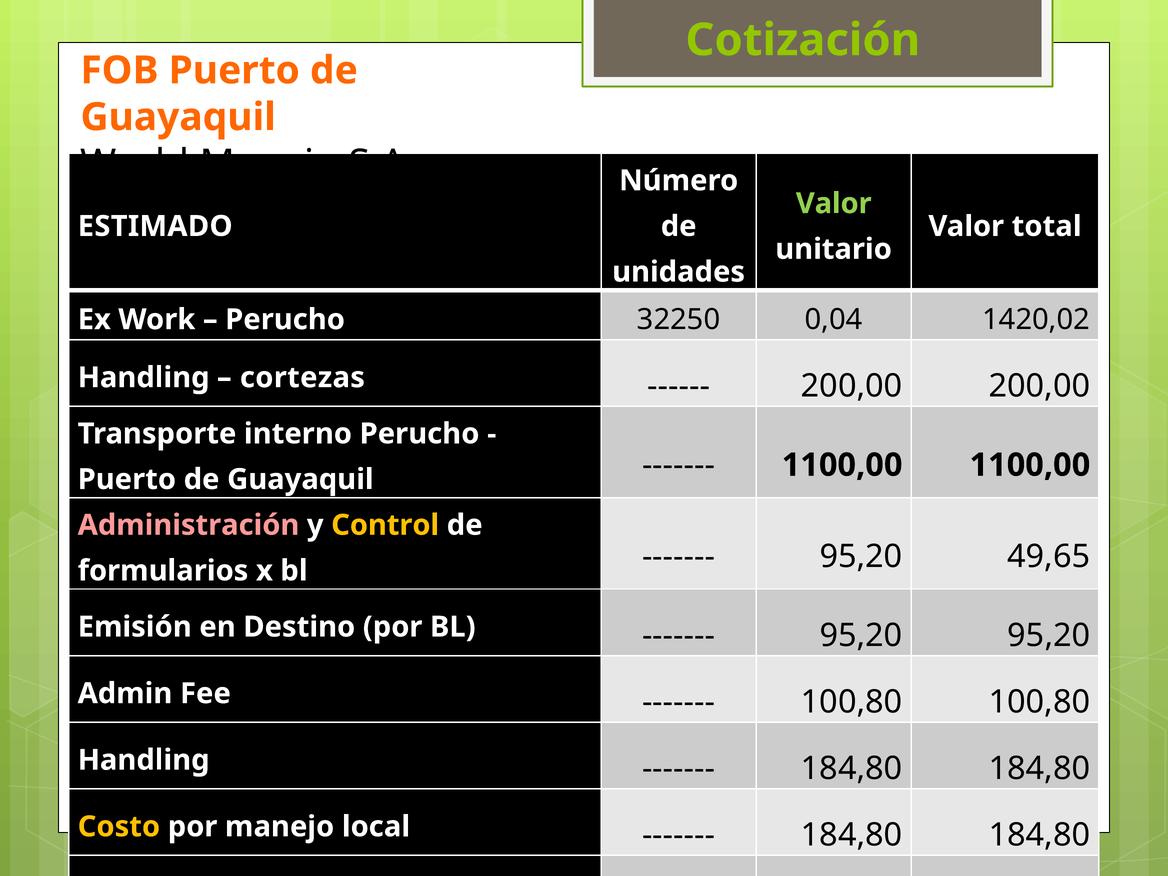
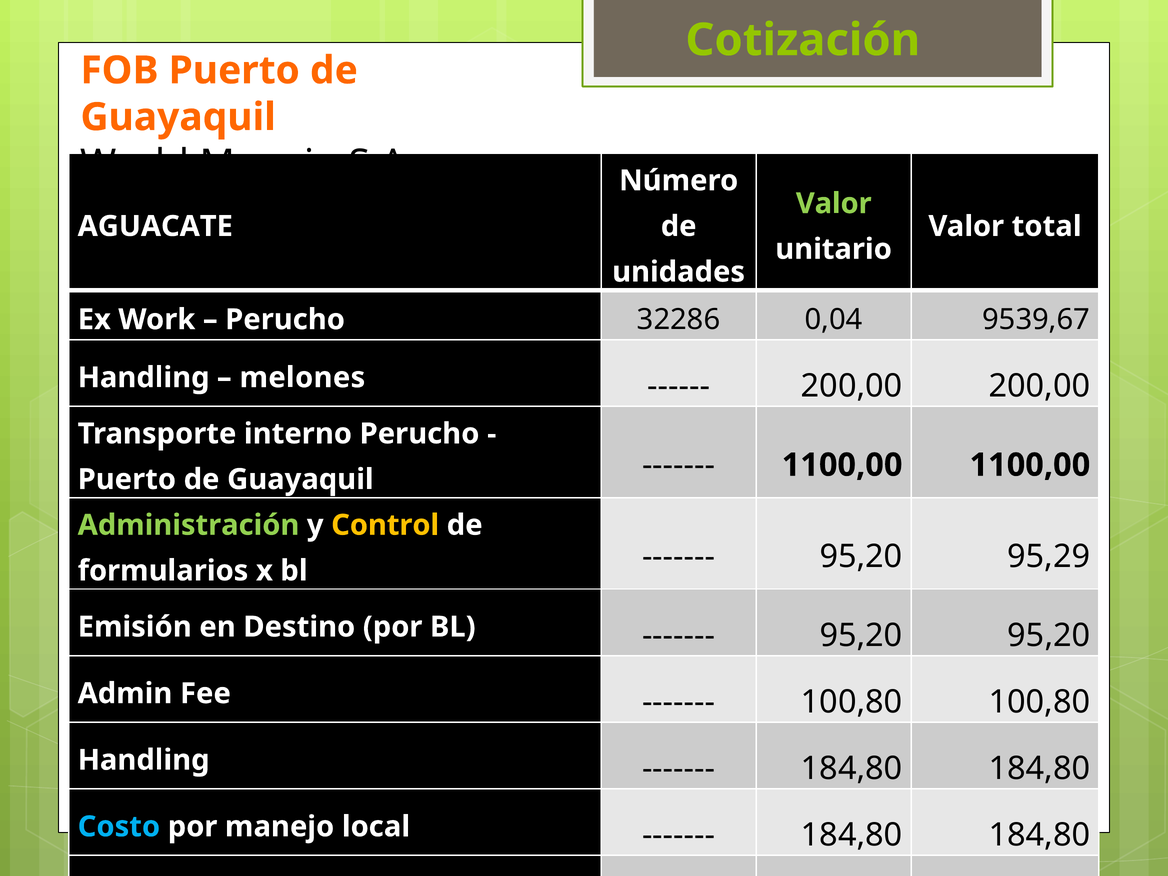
ESTIMADO: ESTIMADO -> AGUACATE (155, 226)
32250: 32250 -> 32286 (679, 320)
1420,02: 1420,02 -> 9539,67 (1036, 320)
cortezas: cortezas -> melones (302, 378)
Administración colour: pink -> light green (189, 525)
49,65: 49,65 -> 95,29 (1049, 556)
Costo colour: yellow -> light blue (119, 827)
